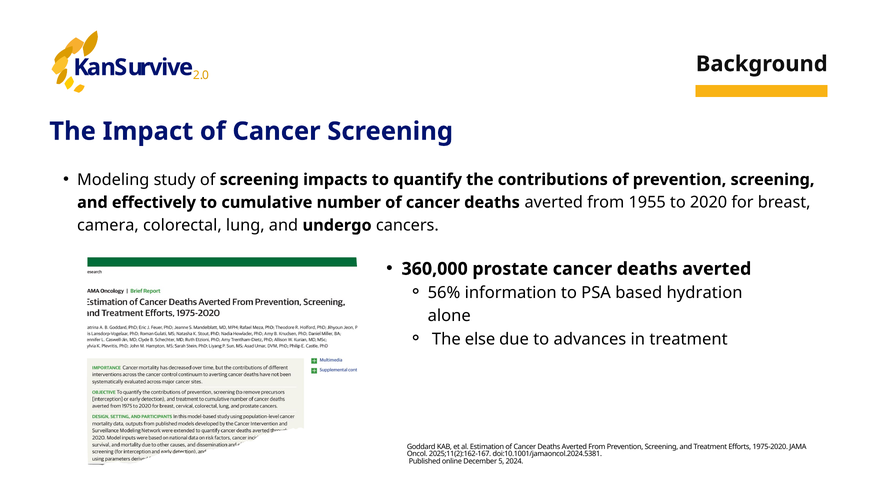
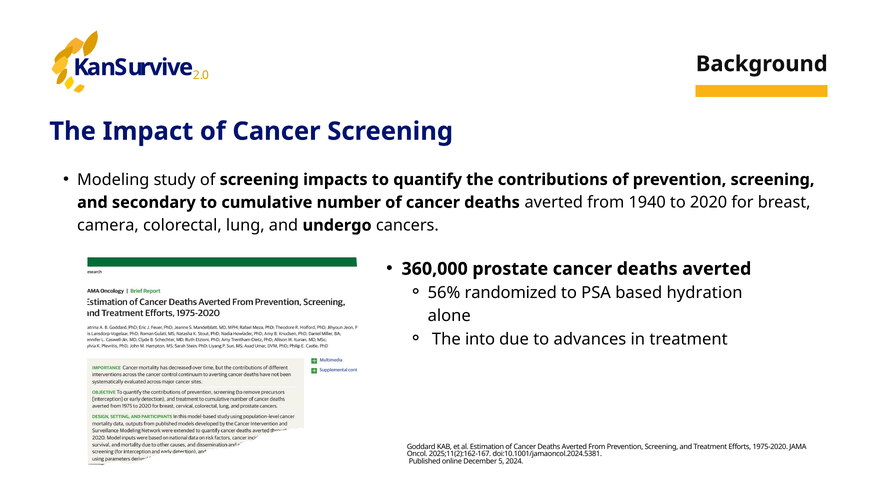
effectively: effectively -> secondary (154, 203)
1955: 1955 -> 1940 (647, 203)
information: information -> randomized (511, 293)
else: else -> into (480, 339)
